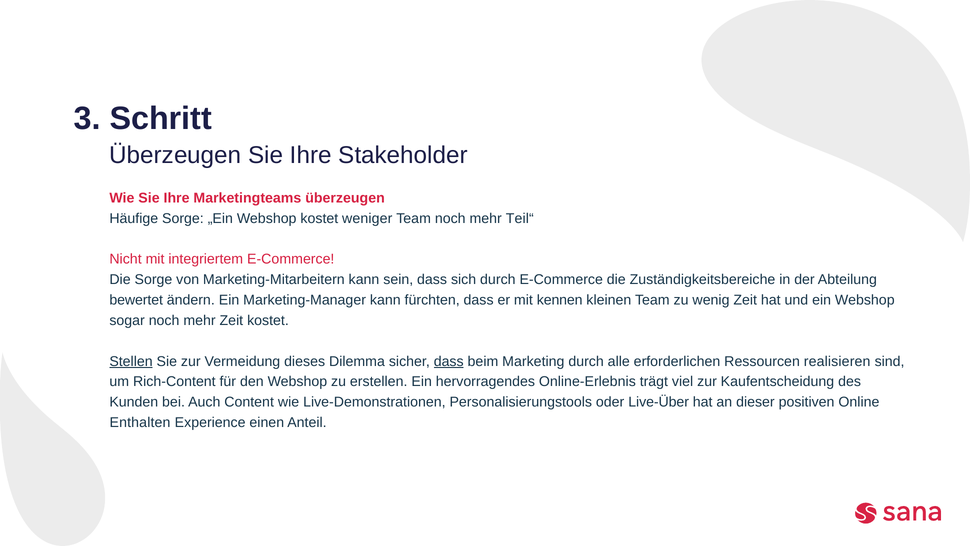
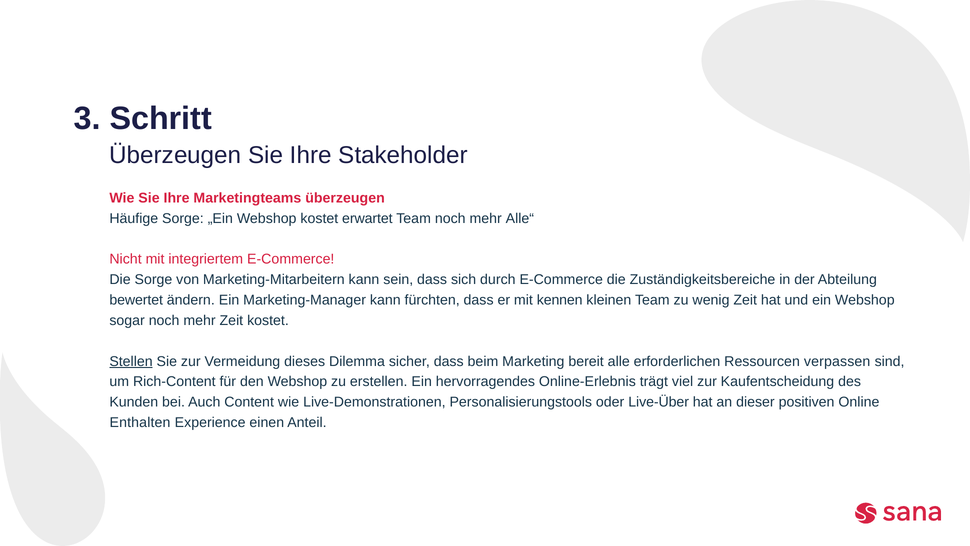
weniger: weniger -> erwartet (367, 218)
Teil“: Teil“ -> Alle“ (520, 218)
dass underline: present -> none (449, 361)
Marketing durch: durch -> bereit (586, 361)
realisieren: realisieren -> verpassen (837, 361)
